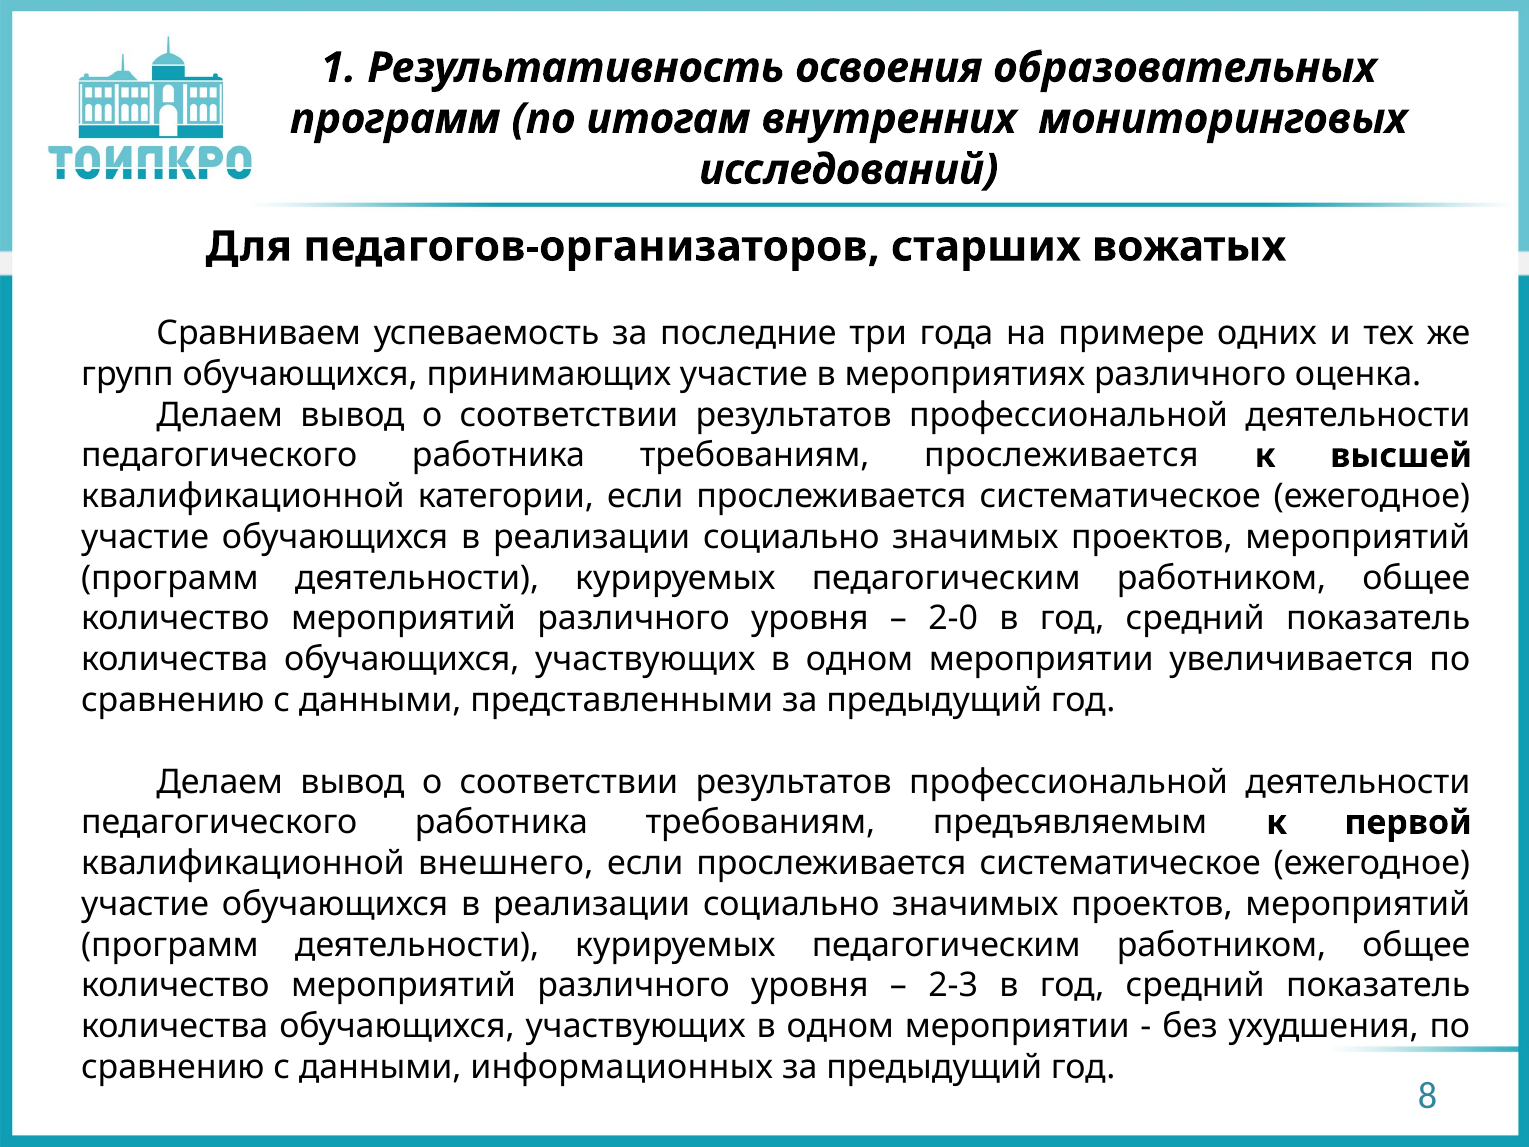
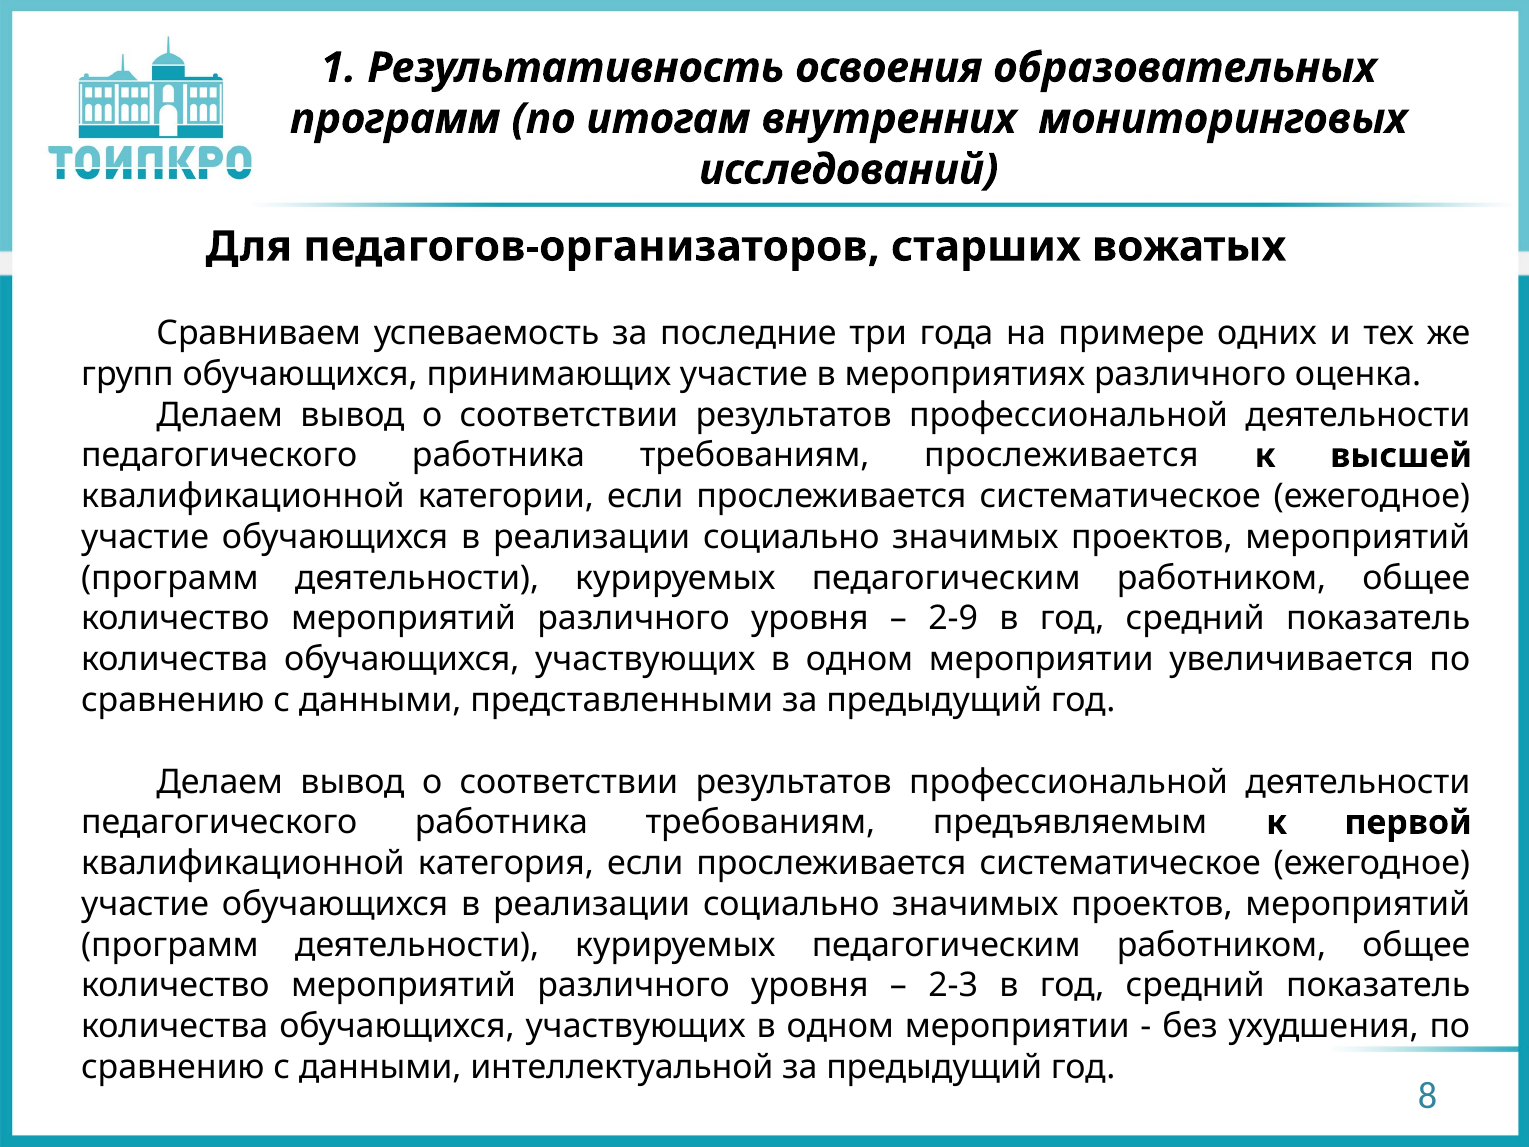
2-0: 2-0 -> 2-9 (953, 619)
внешнего: внешнего -> категория (506, 863)
информационных: информационных -> интеллектуальной (622, 1067)
